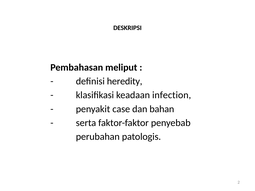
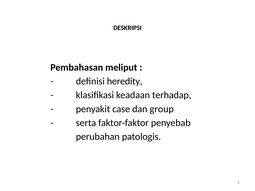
infection: infection -> terhadap (172, 95)
bahan: bahan -> group (162, 109)
